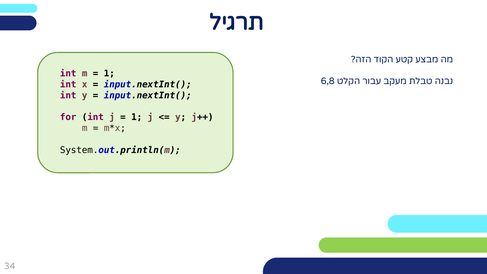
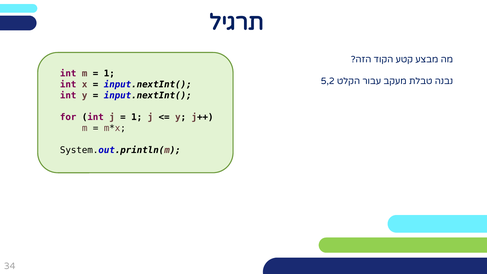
6,8: 6,8 -> 5,2 (328, 81)
